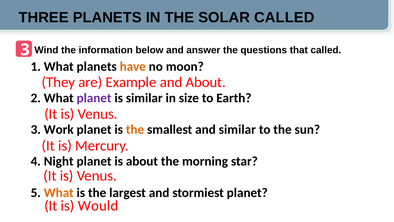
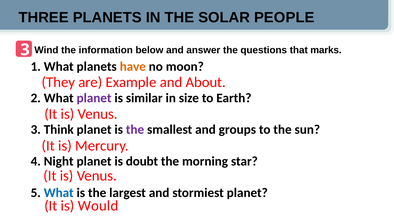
SOLAR CALLED: CALLED -> PEOPLE (284, 17)
that called: called -> marks (326, 50)
Work: Work -> Think (59, 129)
the colour: orange -> purple (135, 129)
and similar: similar -> groups (237, 129)
is about: about -> doubt (142, 161)
What colour: orange -> blue (59, 192)
